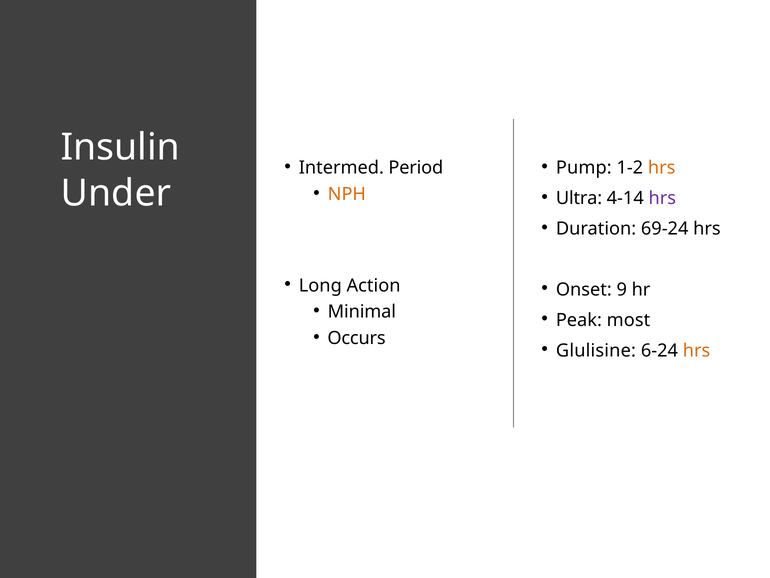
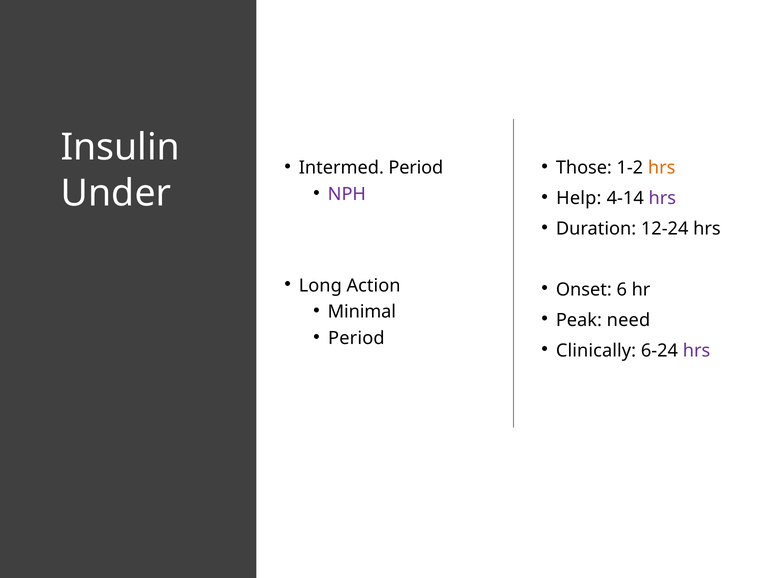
Pump: Pump -> Those (584, 168)
NPH colour: orange -> purple (347, 194)
Ultra: Ultra -> Help (579, 198)
69-24: 69-24 -> 12-24 (665, 229)
9: 9 -> 6 (622, 289)
most: most -> need (628, 320)
Occurs: Occurs -> Period (356, 338)
Glulisine: Glulisine -> Clinically (596, 350)
hrs colour: orange -> purple (697, 350)
